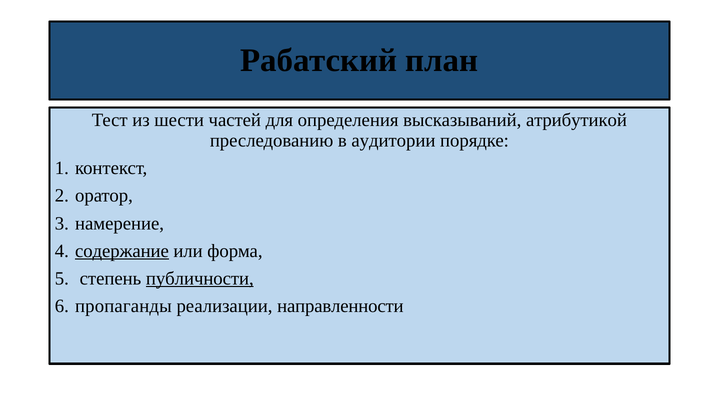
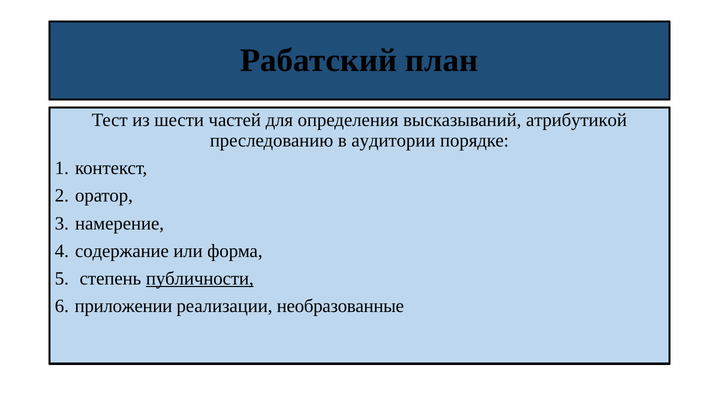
содержание underline: present -> none (122, 251)
пропаганды: пропаганды -> приложении (124, 307)
направленности: направленности -> необразованные (340, 307)
